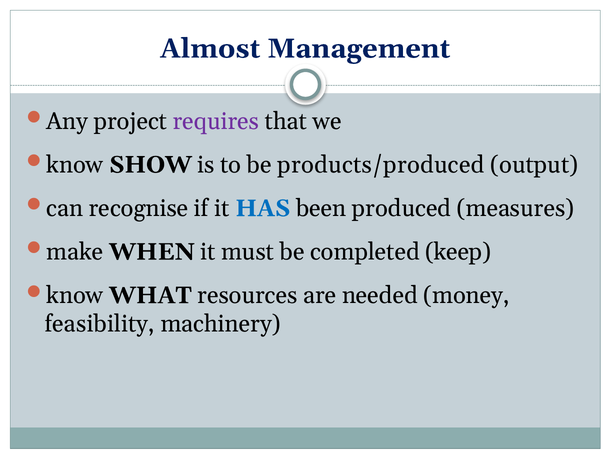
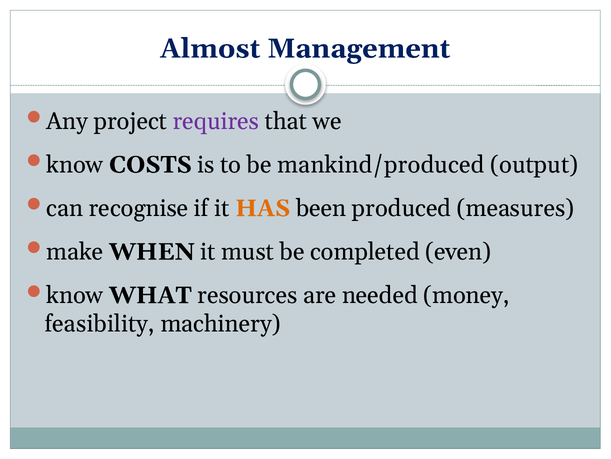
SHOW: SHOW -> COSTS (151, 164)
products/produced: products/produced -> mankind/produced (381, 164)
HAS colour: blue -> orange (263, 208)
keep: keep -> even (458, 251)
